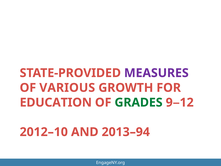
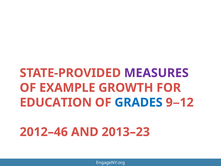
VARIOUS: VARIOUS -> EXAMPLE (67, 88)
GRADES colour: green -> blue (139, 102)
2012–10: 2012–10 -> 2012–46 (44, 132)
2013–94: 2013–94 -> 2013–23 (126, 132)
